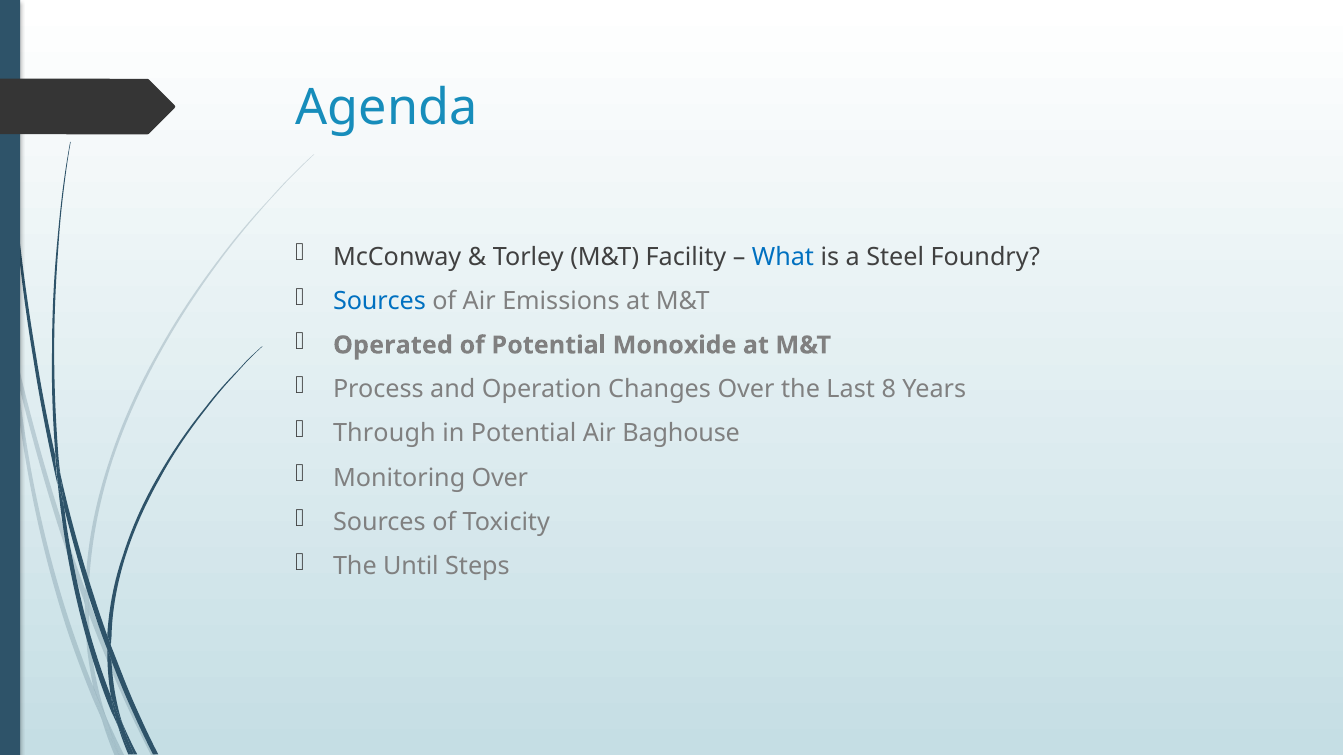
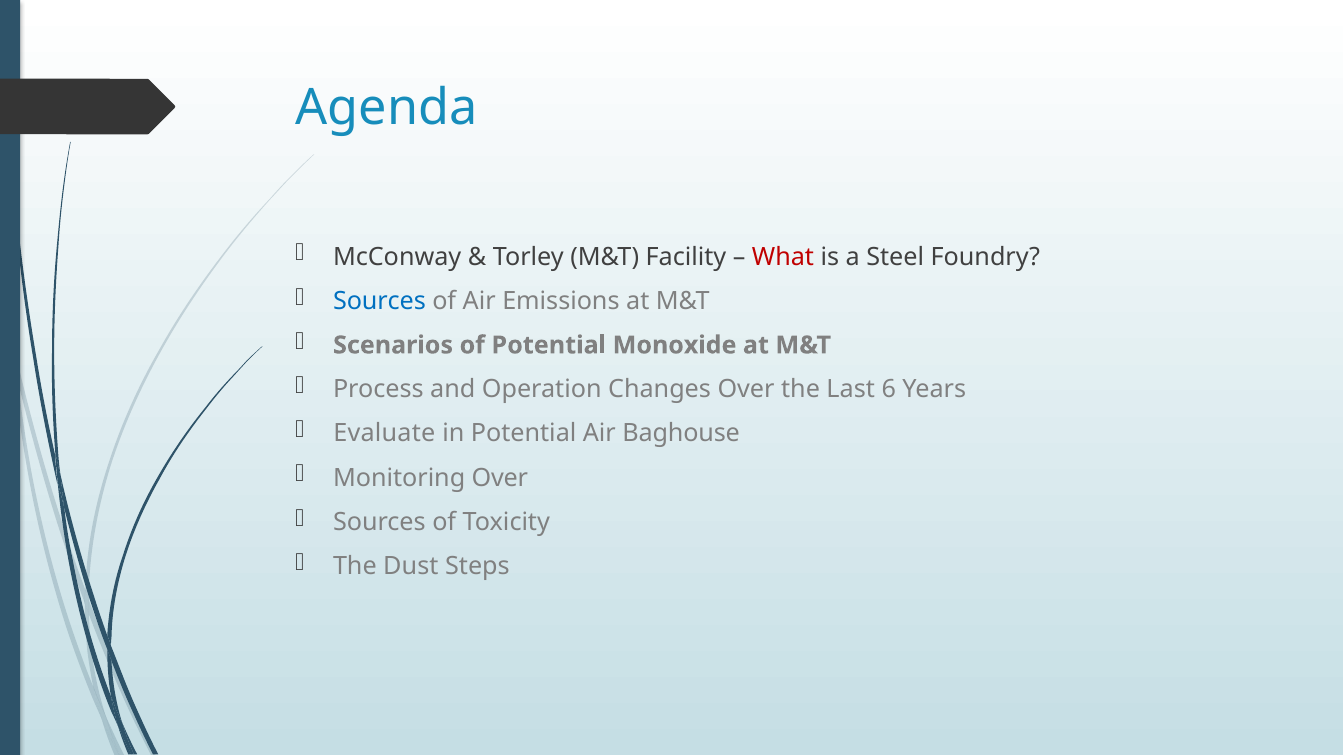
What colour: blue -> red (783, 257)
Operated: Operated -> Scenarios (393, 345)
8: 8 -> 6 (889, 390)
Through: Through -> Evaluate (384, 434)
Until: Until -> Dust (411, 566)
